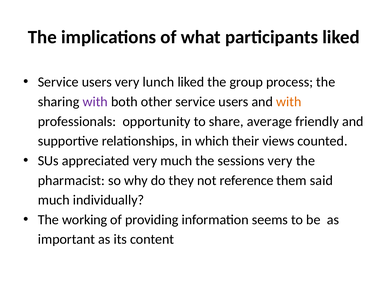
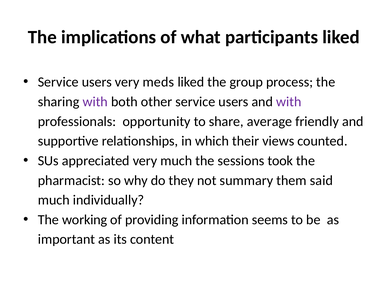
lunch: lunch -> meds (158, 82)
with colour: orange -> purple (289, 102)
sessions very: very -> took (280, 161)
reference: reference -> summary (246, 180)
